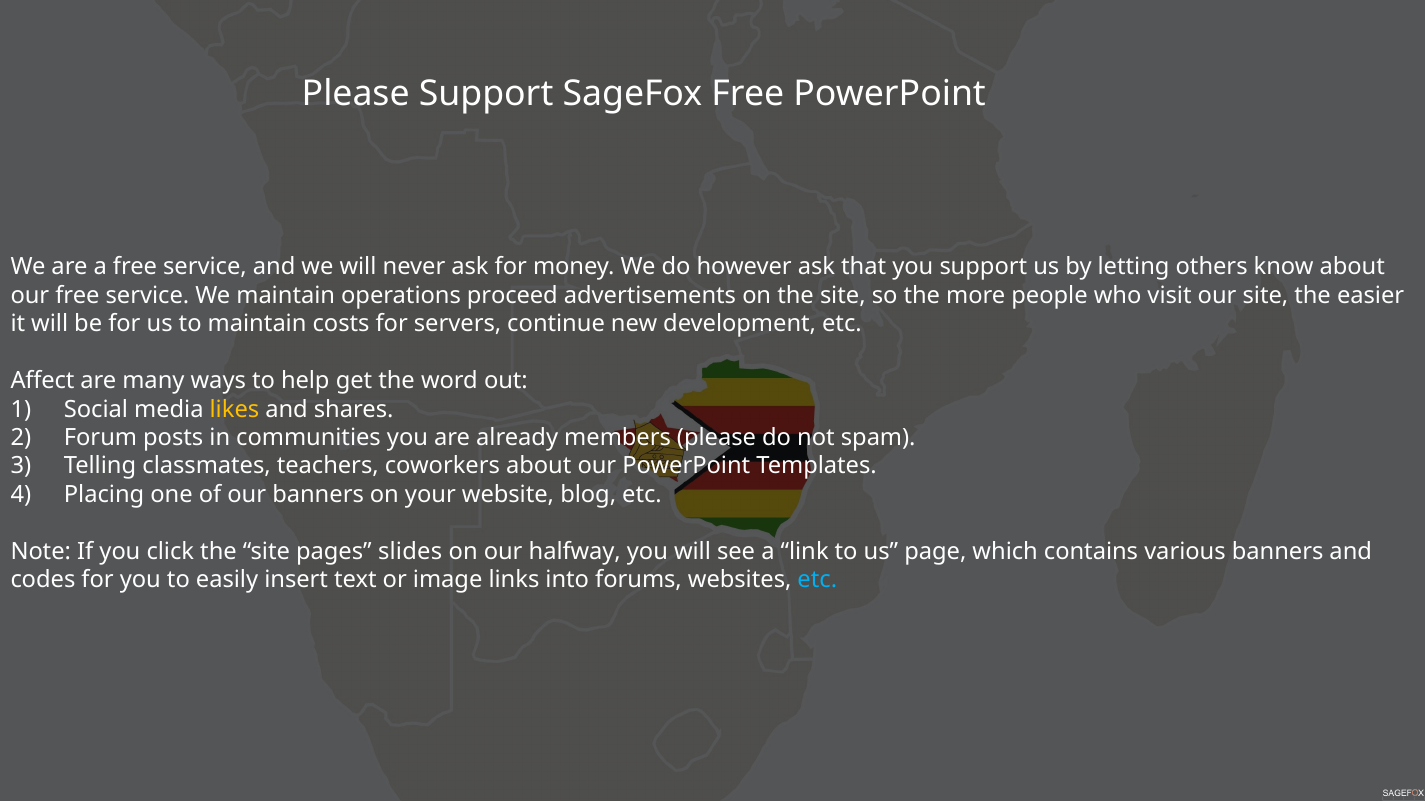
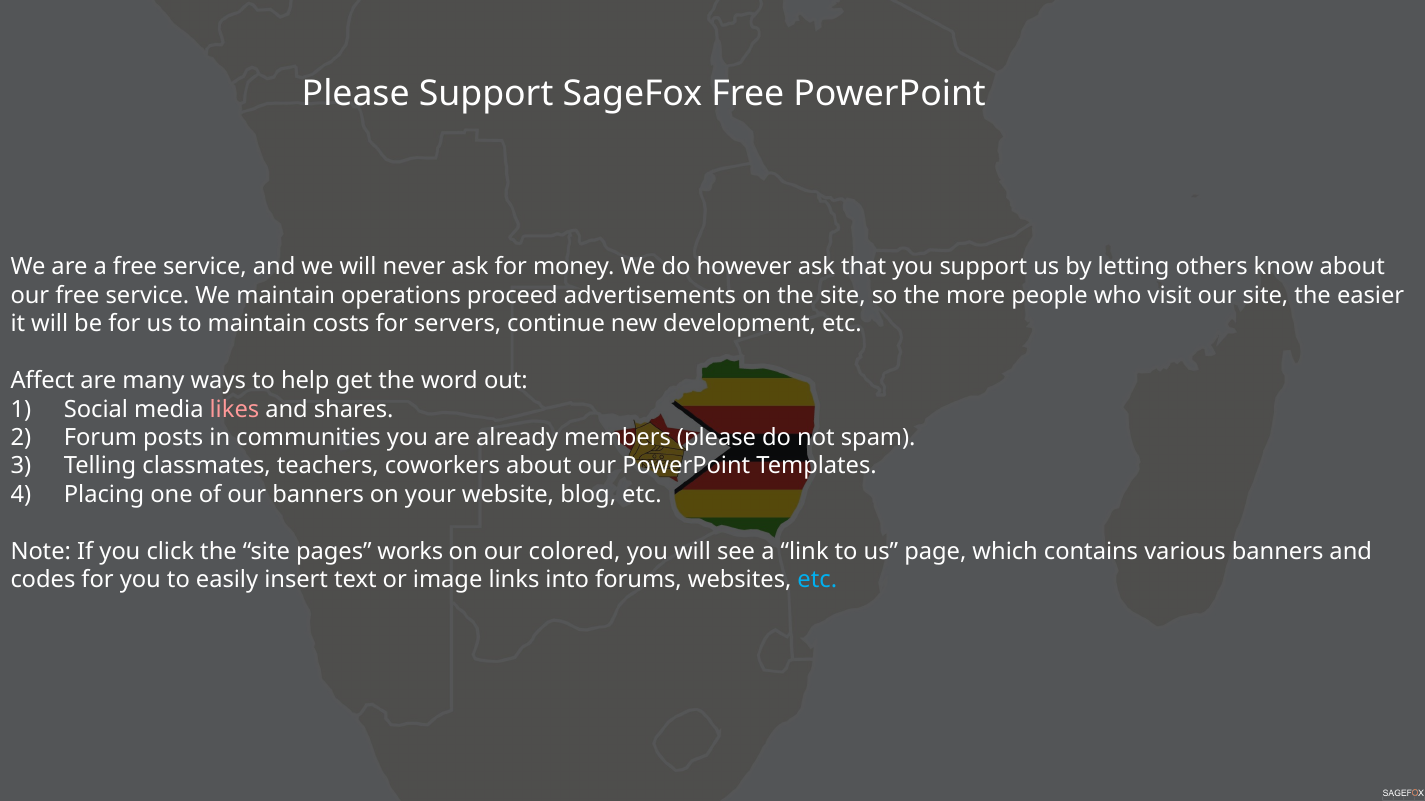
likes colour: yellow -> pink (234, 410)
slides: slides -> works (410, 552)
halfway: halfway -> colored (575, 552)
